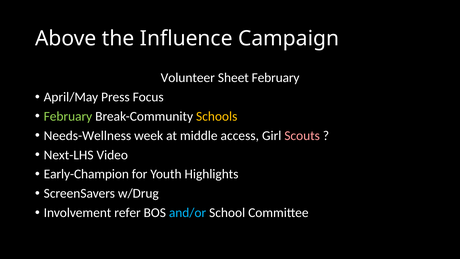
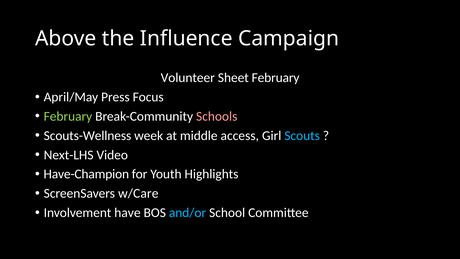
Schools colour: yellow -> pink (217, 116)
Needs-Wellness: Needs-Wellness -> Scouts-Wellness (88, 136)
Scouts colour: pink -> light blue (302, 136)
Early-Champion: Early-Champion -> Have-Champion (86, 174)
w/Drug: w/Drug -> w/Care (138, 193)
refer: refer -> have (127, 213)
